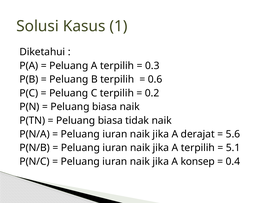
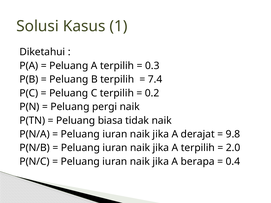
0.6: 0.6 -> 7.4 (155, 79)
biasa: biasa -> pergi (105, 107)
5.6: 5.6 -> 9.8 (233, 134)
5.1: 5.1 -> 2.0 (233, 148)
konsep: konsep -> berapa (198, 162)
